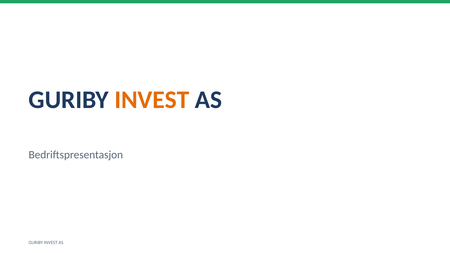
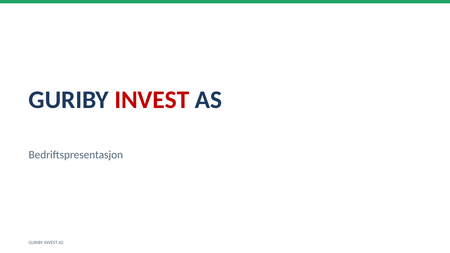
INVEST colour: orange -> red (152, 100)
